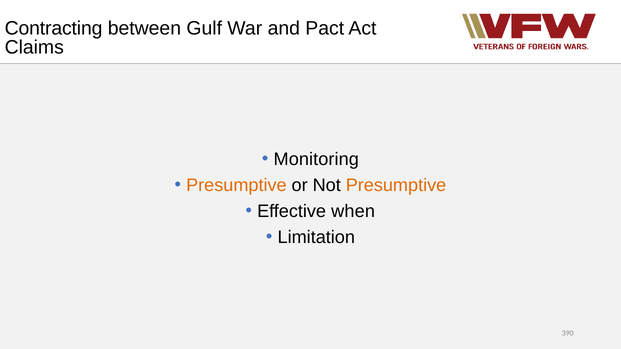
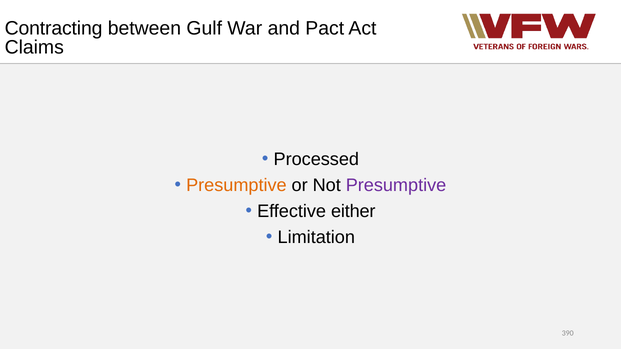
Monitoring: Monitoring -> Processed (316, 159)
Presumptive colour: orange -> purple (396, 185)
when: when -> either (353, 211)
